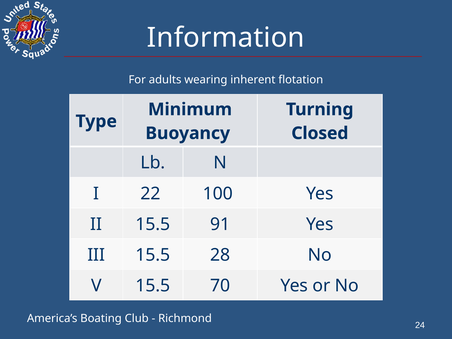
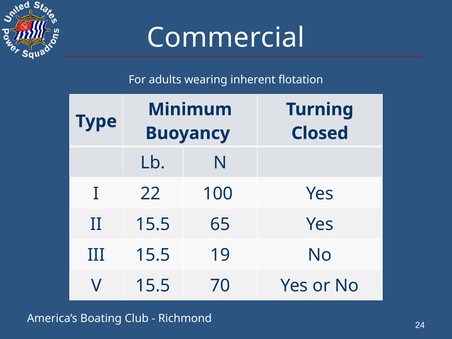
Information: Information -> Commercial (226, 38)
91: 91 -> 65 (220, 224)
28: 28 -> 19 (220, 255)
